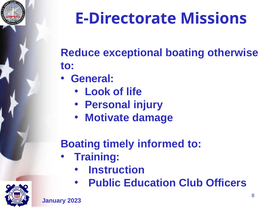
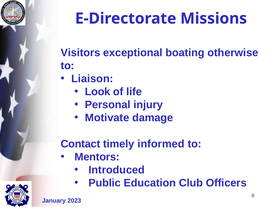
Reduce: Reduce -> Visitors (80, 53)
General: General -> Liaison (92, 79)
Boating: Boating -> Contact (80, 143)
Training: Training -> Mentors (97, 156)
Instruction: Instruction -> Introduced (117, 169)
